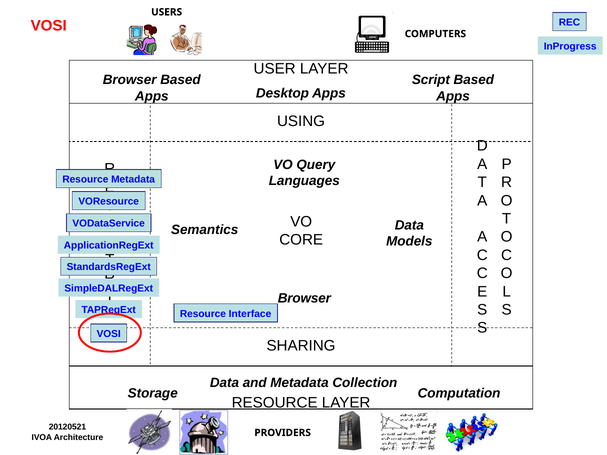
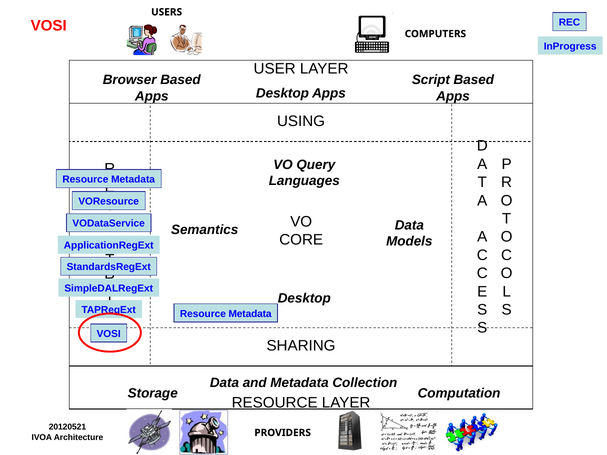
Browser: Browser -> Desktop (304, 299)
Interface: Interface -> Metadata (250, 314)
